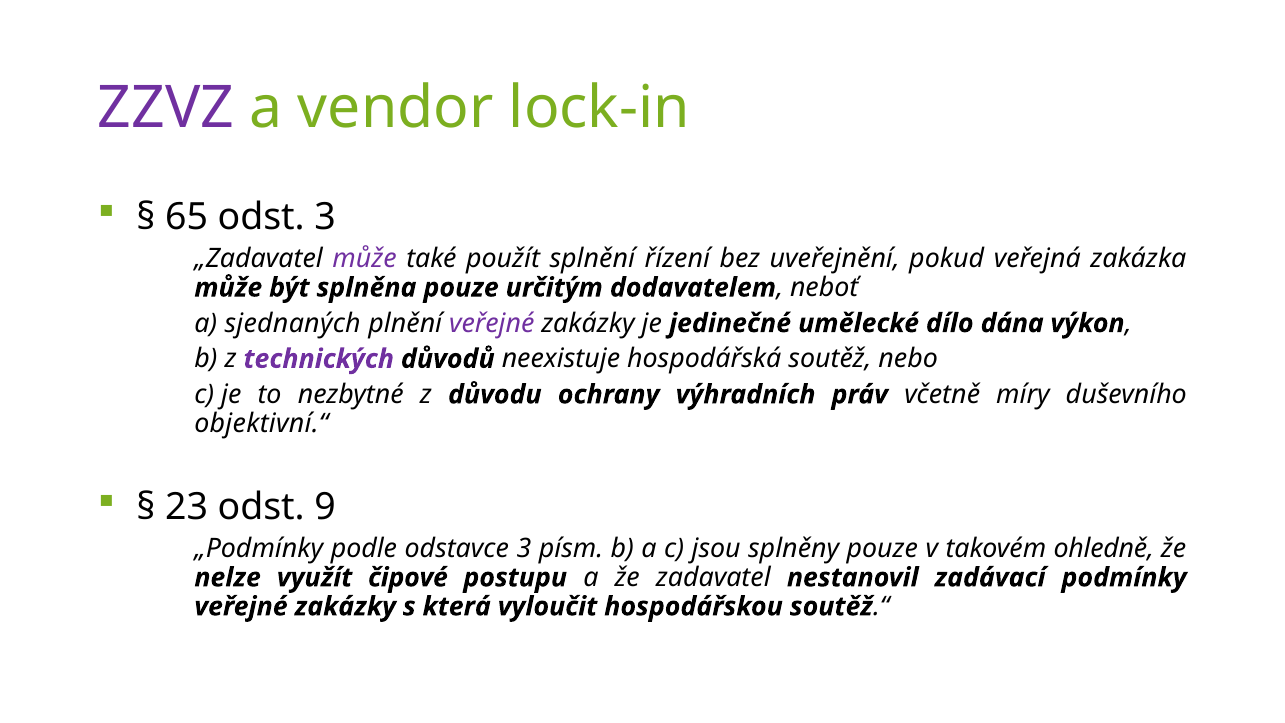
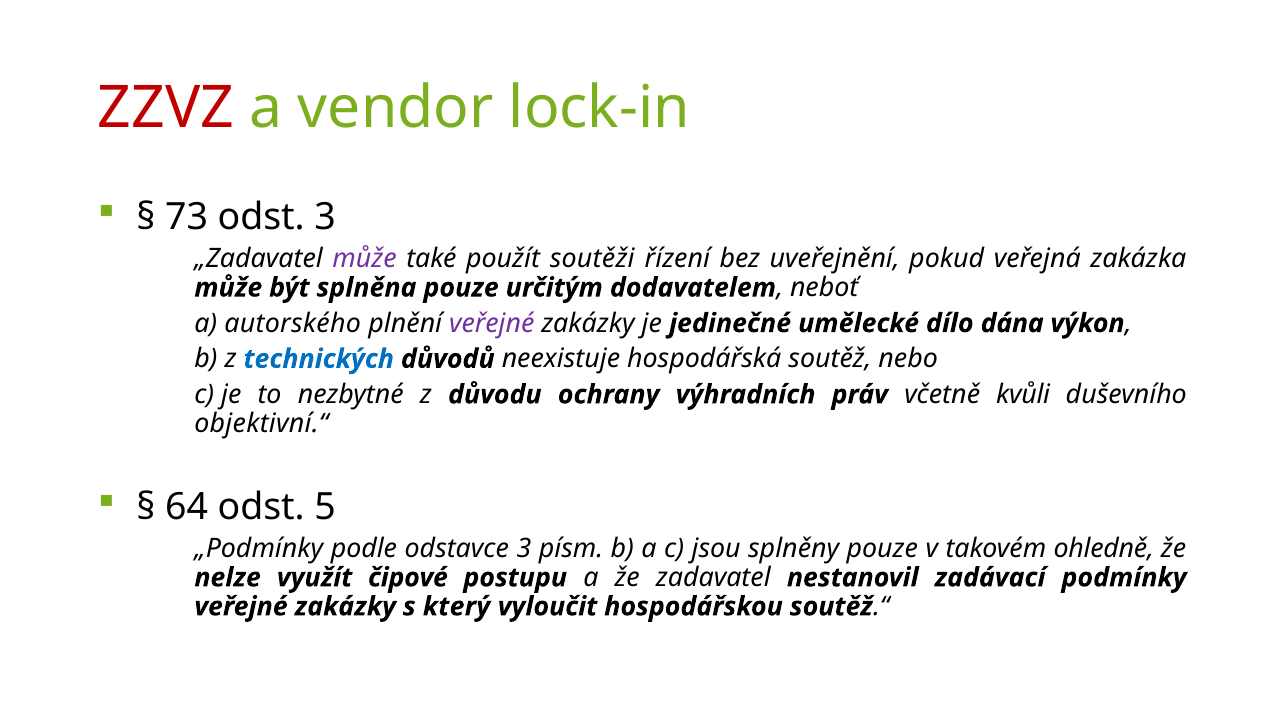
ZZVZ colour: purple -> red (166, 108)
65: 65 -> 73 (187, 217)
splnění: splnění -> soutěži (592, 259)
sjednaných: sjednaných -> autorského (293, 323)
technických colour: purple -> blue (319, 359)
míry: míry -> kvůli (1023, 394)
23: 23 -> 64 (187, 507)
9: 9 -> 5 (325, 507)
která: která -> který (457, 606)
